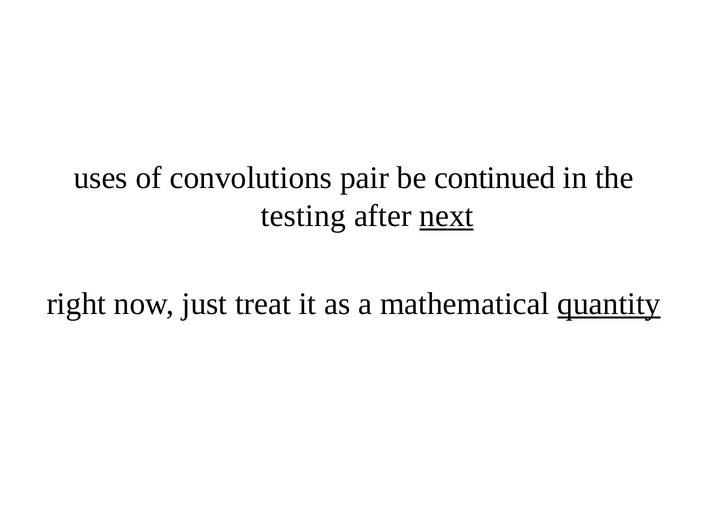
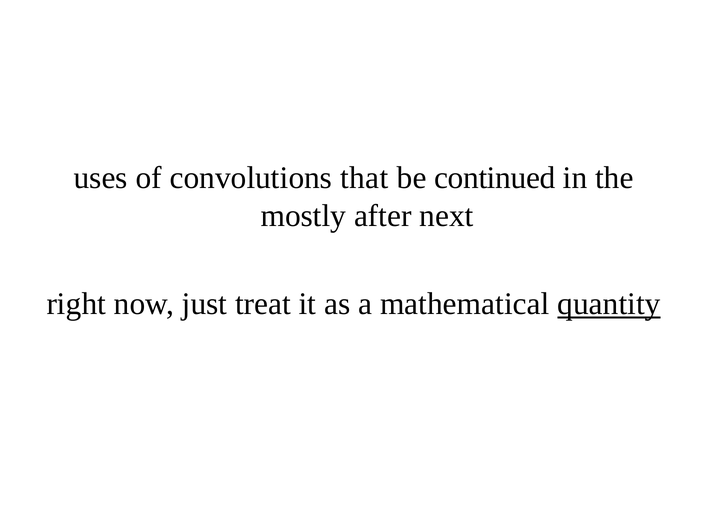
pair: pair -> that (364, 178)
testing: testing -> mostly (303, 216)
next underline: present -> none (447, 216)
